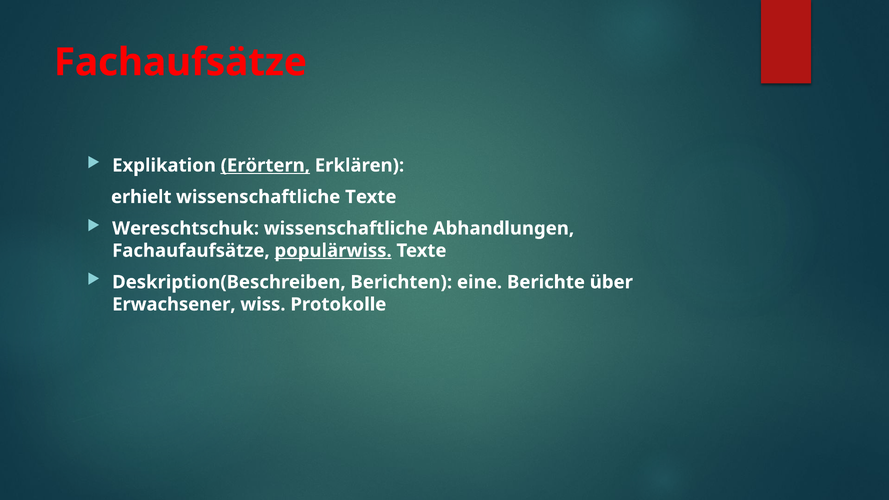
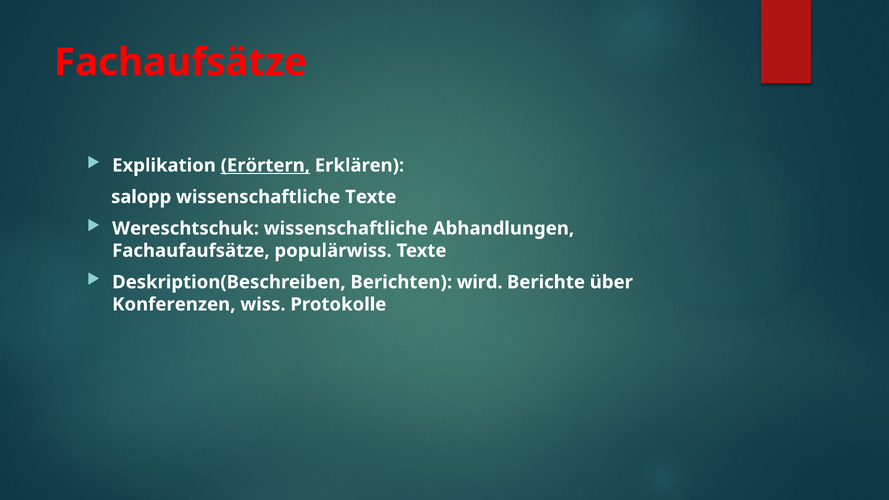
erhielt: erhielt -> salopp (141, 197)
populärwiss underline: present -> none (333, 251)
eine: eine -> wird (480, 282)
Erwachsener: Erwachsener -> Konferenzen (174, 304)
